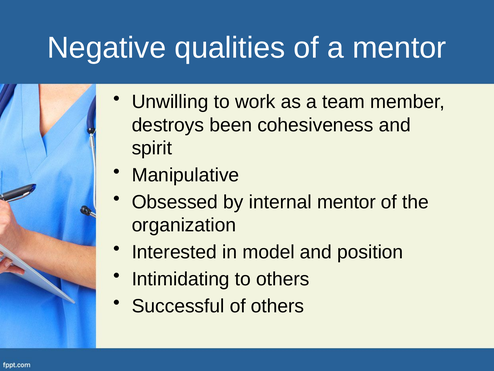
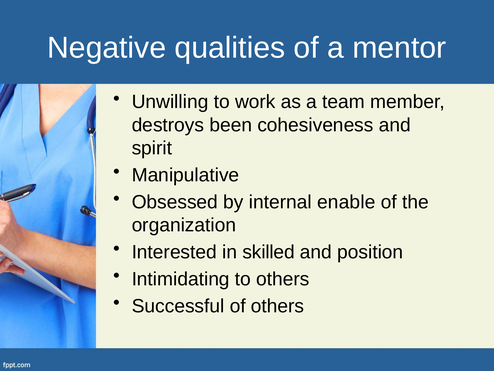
internal mentor: mentor -> enable (346, 202)
model: model -> skilled (269, 252)
